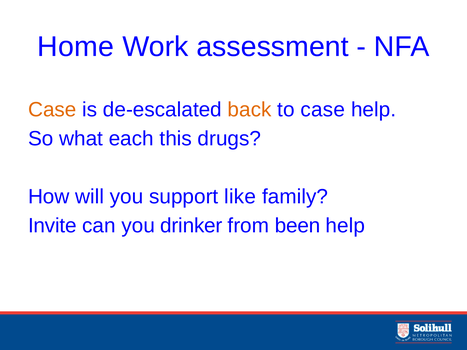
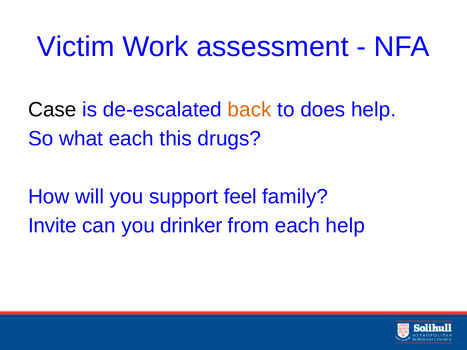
Home: Home -> Victim (76, 47)
Case colour: orange -> black (52, 110)
to case: case -> does (323, 110)
like: like -> feel (240, 197)
from been: been -> each (297, 226)
